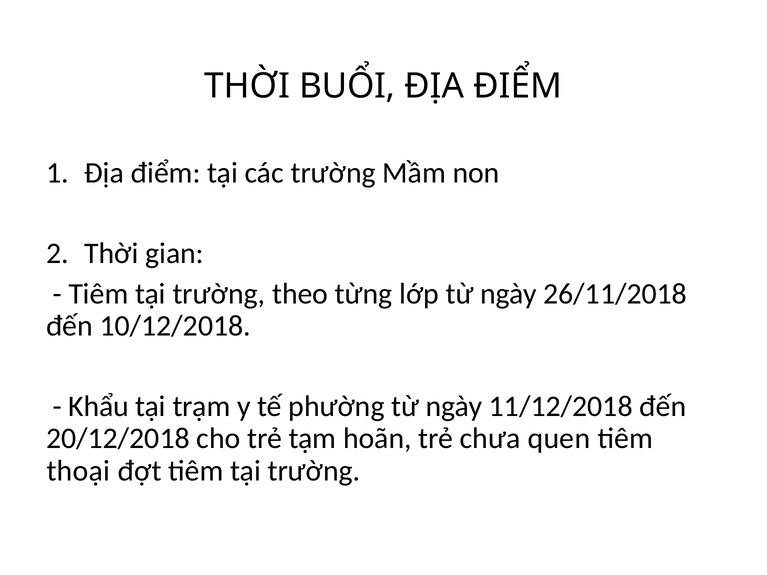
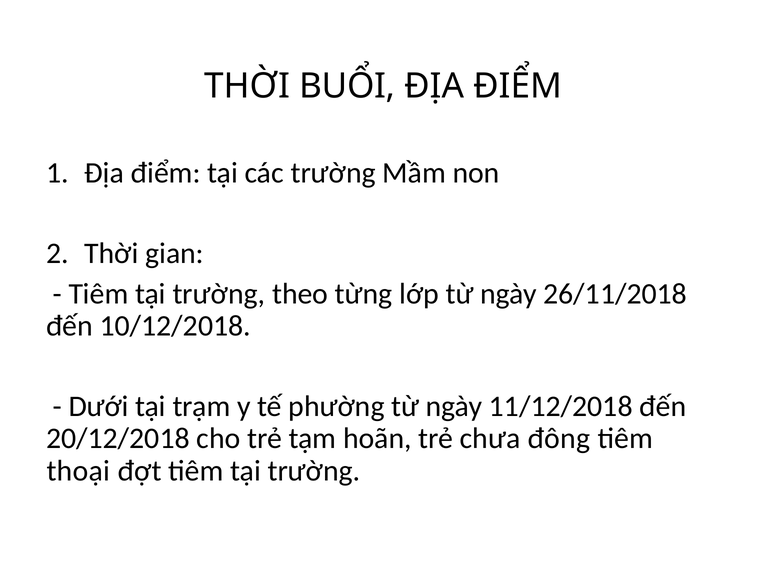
Khẩu: Khẩu -> Dưới (98, 407)
quen: quen -> đông (559, 439)
